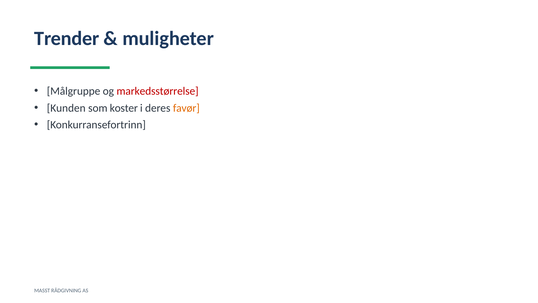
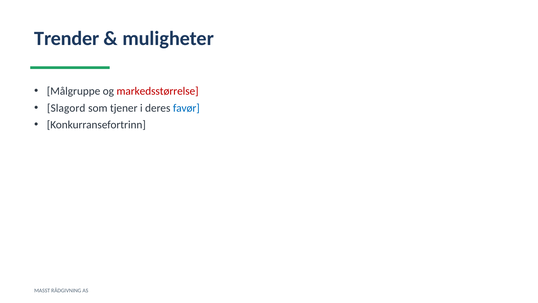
Kunden: Kunden -> Slagord (66, 108)
koster: koster -> tjener (124, 108)
favør colour: orange -> blue (186, 108)
